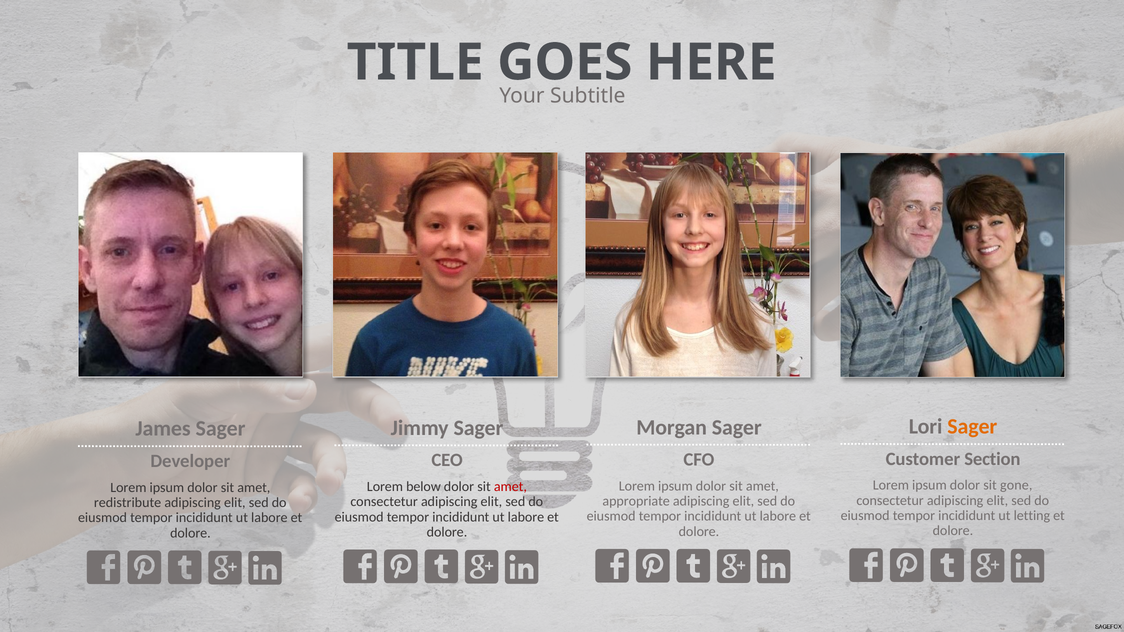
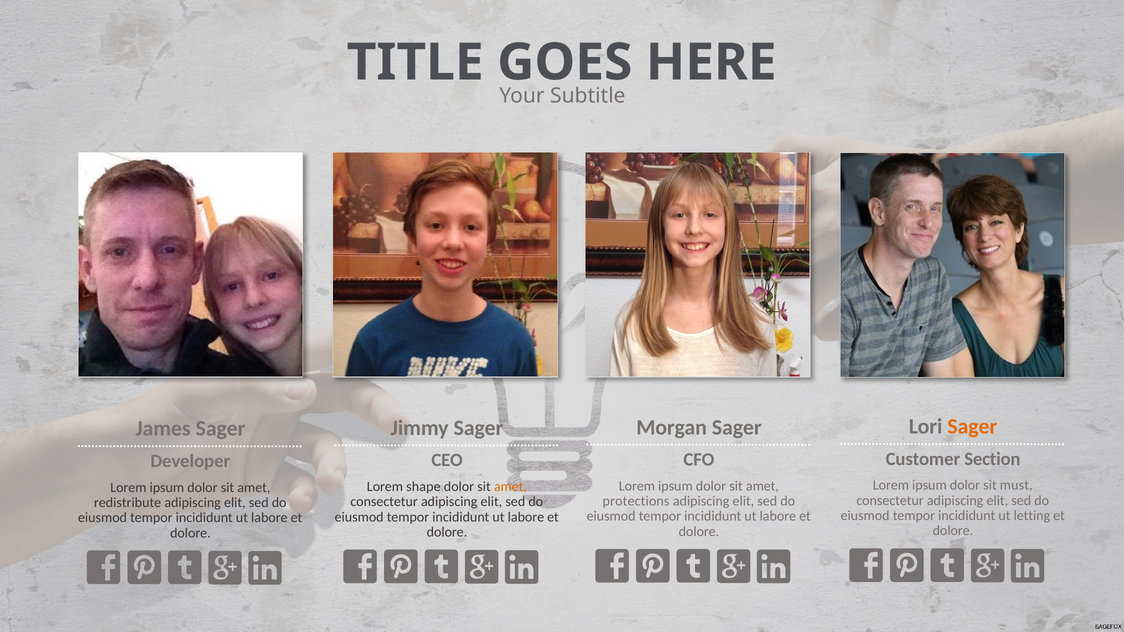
gone: gone -> must (1016, 485)
below: below -> shape (423, 487)
amet colour: red -> orange (510, 487)
appropriate: appropriate -> protections (636, 501)
